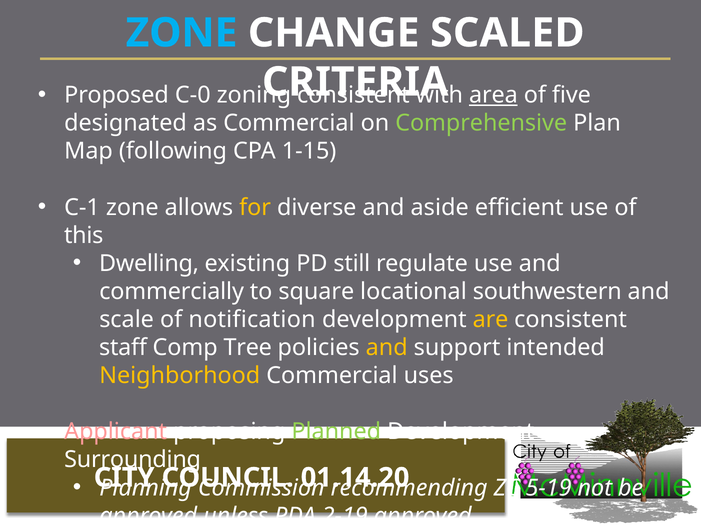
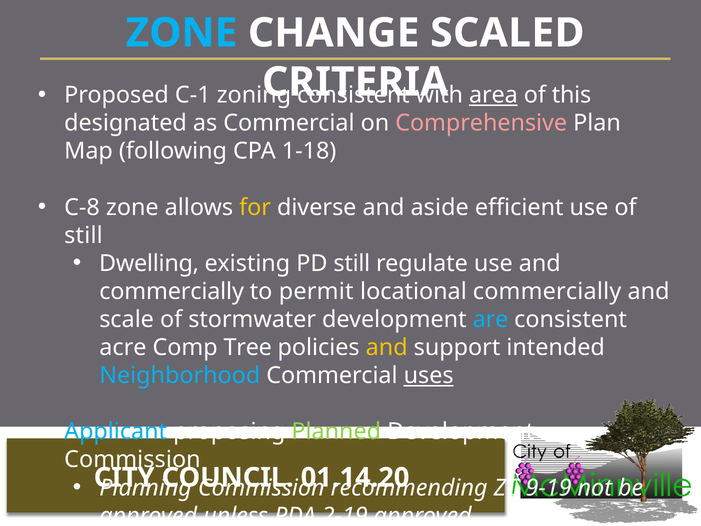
C-0: C-0 -> C-1 (193, 95)
five: five -> this (572, 95)
Comprehensive colour: light green -> pink (481, 123)
1-15: 1-15 -> 1-18 (309, 151)
C-1: C-1 -> C-8 (82, 207)
this: this -> still (83, 235)
square: square -> permit (316, 291)
locational southwestern: southwestern -> commercially (547, 291)
notification: notification -> stormwater (252, 319)
are colour: yellow -> light blue (491, 319)
staff: staff -> acre (123, 347)
Neighborhood colour: yellow -> light blue (180, 375)
uses underline: none -> present (429, 375)
Applicant colour: pink -> light blue (116, 432)
Surrounding: Surrounding -> Commission (132, 460)
5-19: 5-19 -> 9-19 (549, 488)
